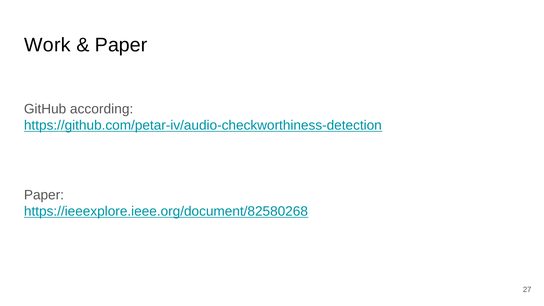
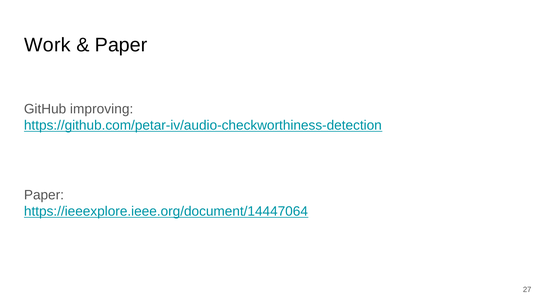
according: according -> improving (102, 109)
https://ieeexplore.ieee.org/document/82580268: https://ieeexplore.ieee.org/document/82580268 -> https://ieeexplore.ieee.org/document/14447064 (166, 211)
